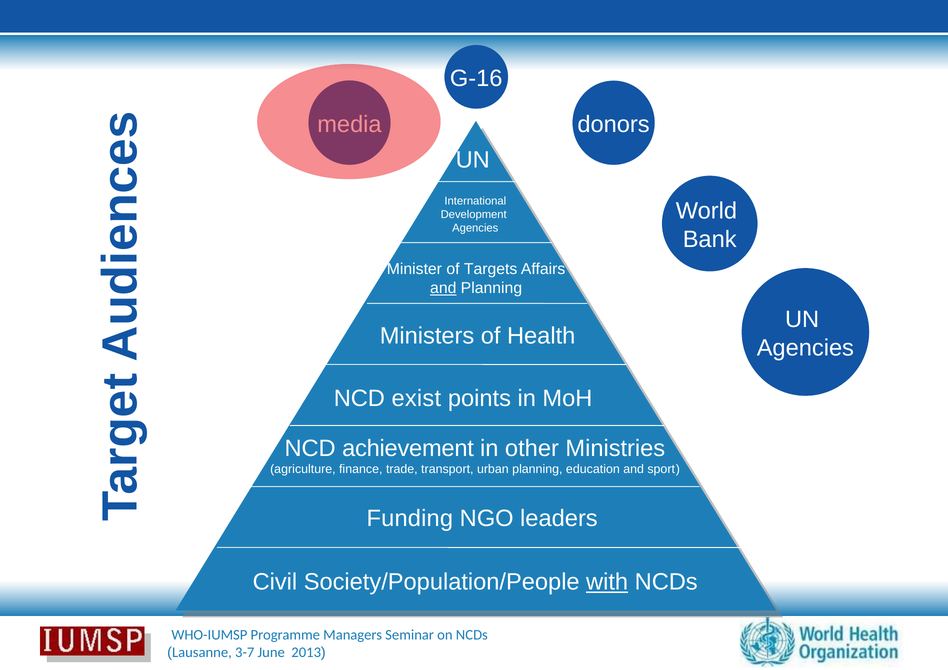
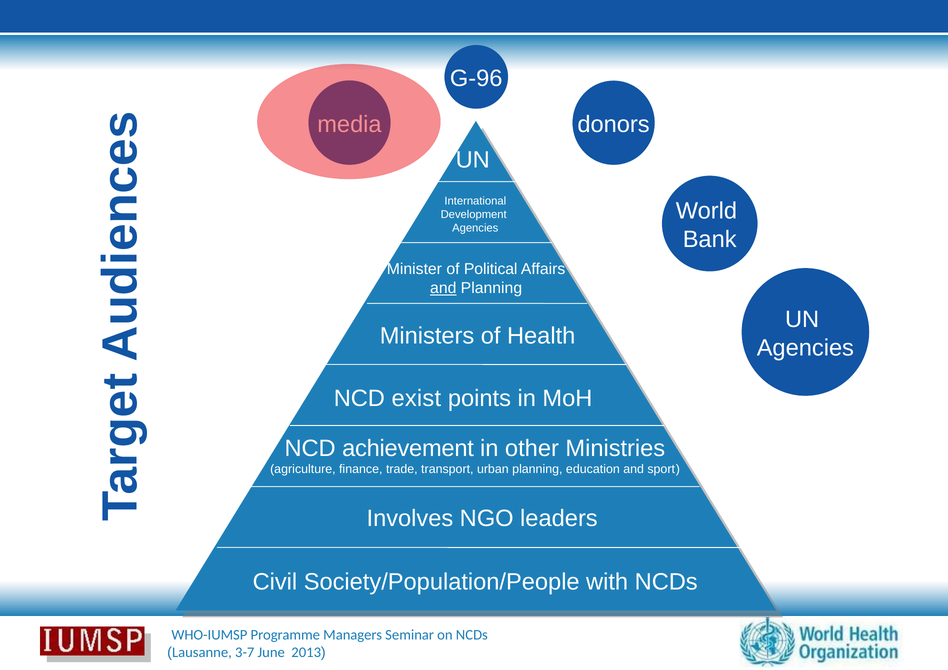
G-16: G-16 -> G-96 (476, 79)
Targets: Targets -> Political (491, 269)
Funding: Funding -> Involves (410, 519)
with underline: present -> none (607, 582)
